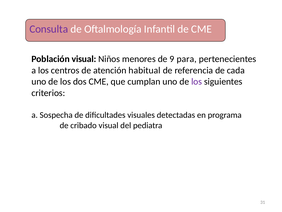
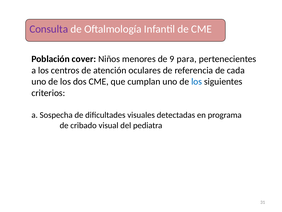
Población visual: visual -> cover (84, 59)
habitual: habitual -> oculares (145, 70)
los colour: purple -> blue (197, 81)
